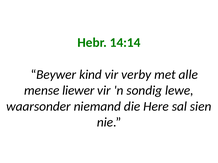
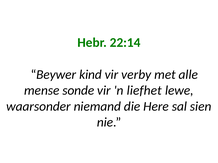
14:14: 14:14 -> 22:14 (125, 43)
liewer: liewer -> sonde (78, 91)
sondig: sondig -> liefhet (144, 91)
